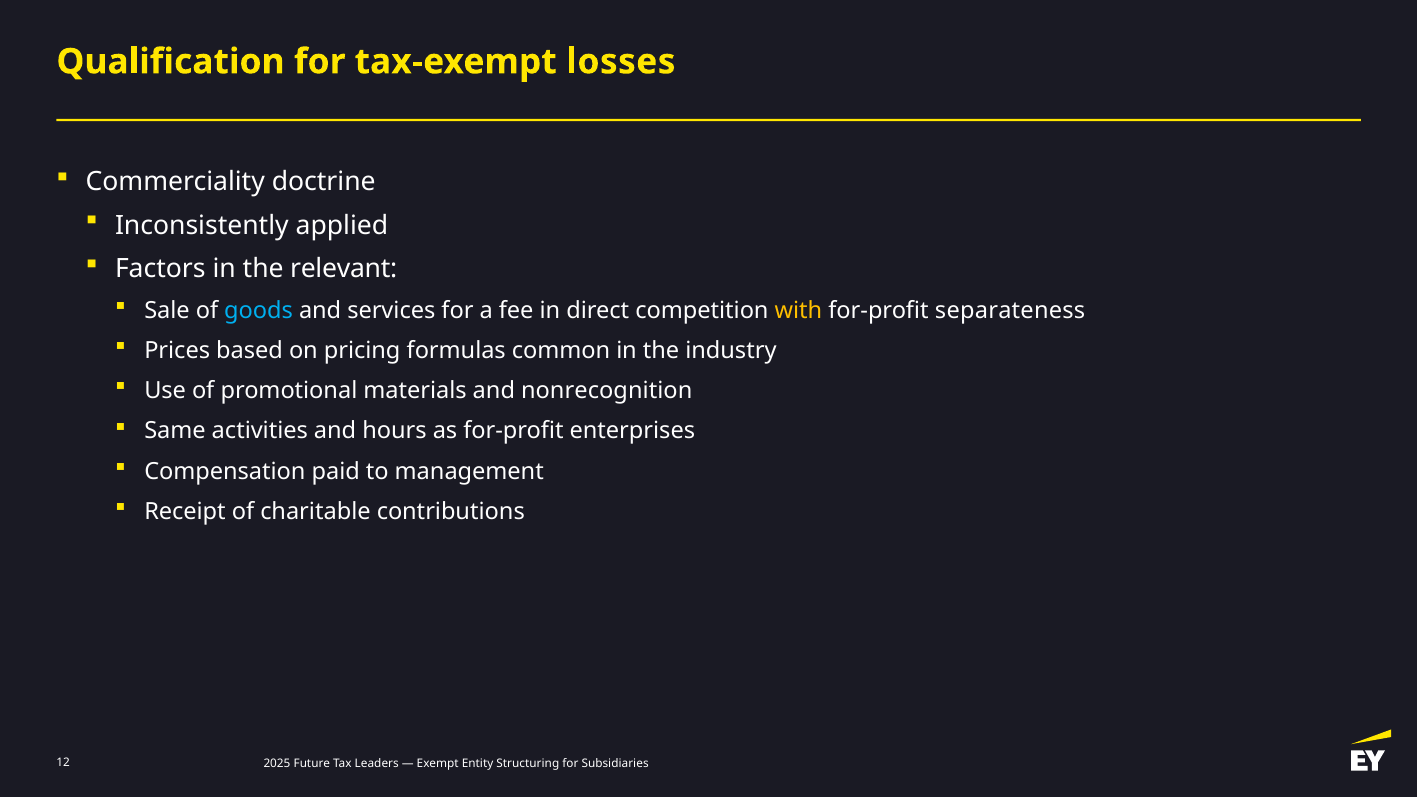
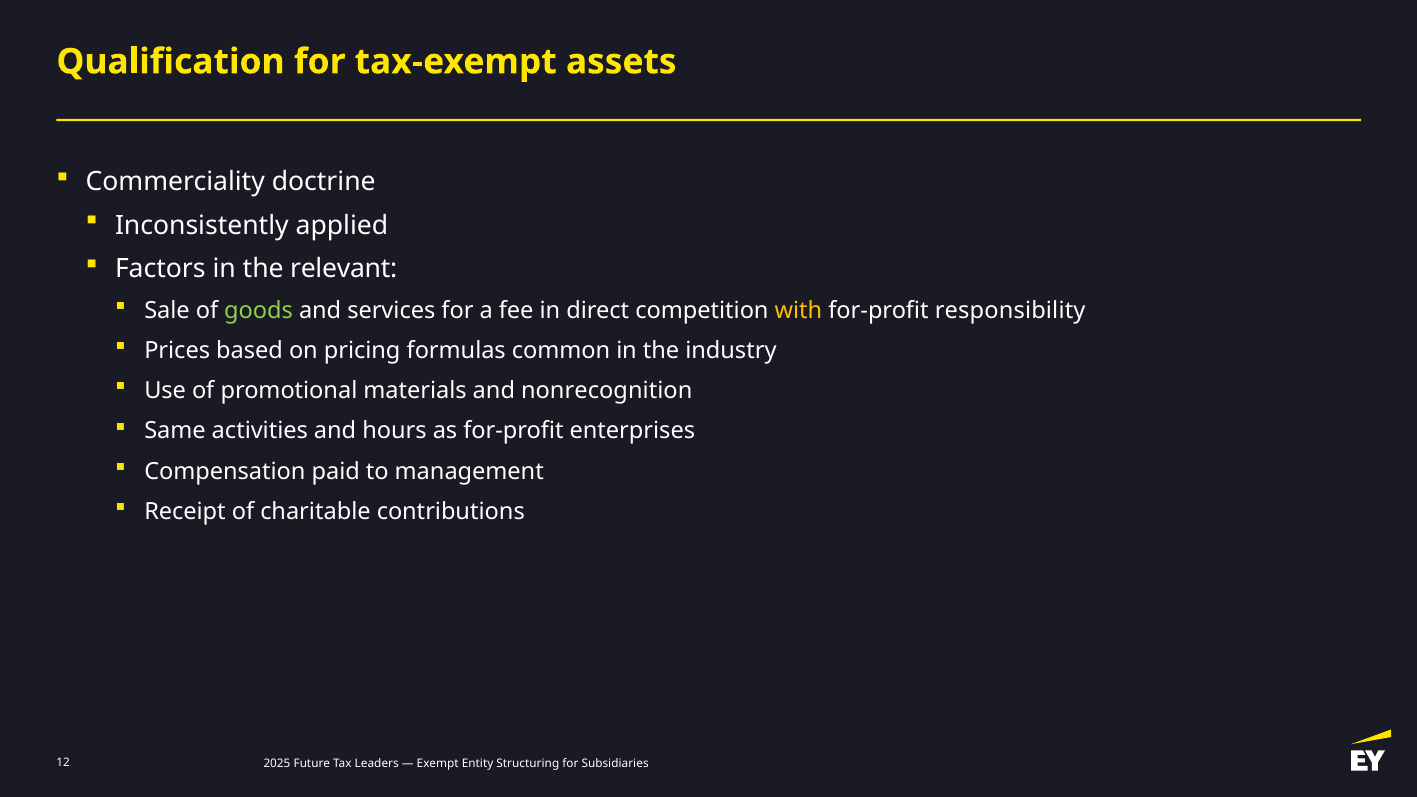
losses: losses -> assets (621, 62)
goods colour: light blue -> light green (259, 311)
separateness: separateness -> responsibility (1010, 311)
